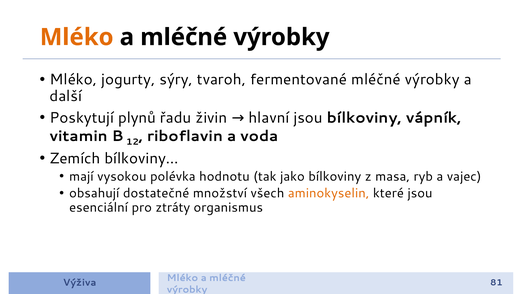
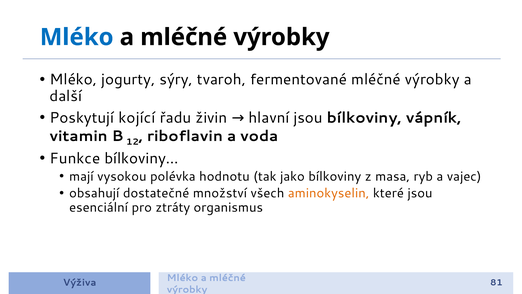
Mléko colour: orange -> blue (77, 37)
plynů: plynů -> kojící (137, 118)
Zemích: Zemích -> Funkce (75, 158)
